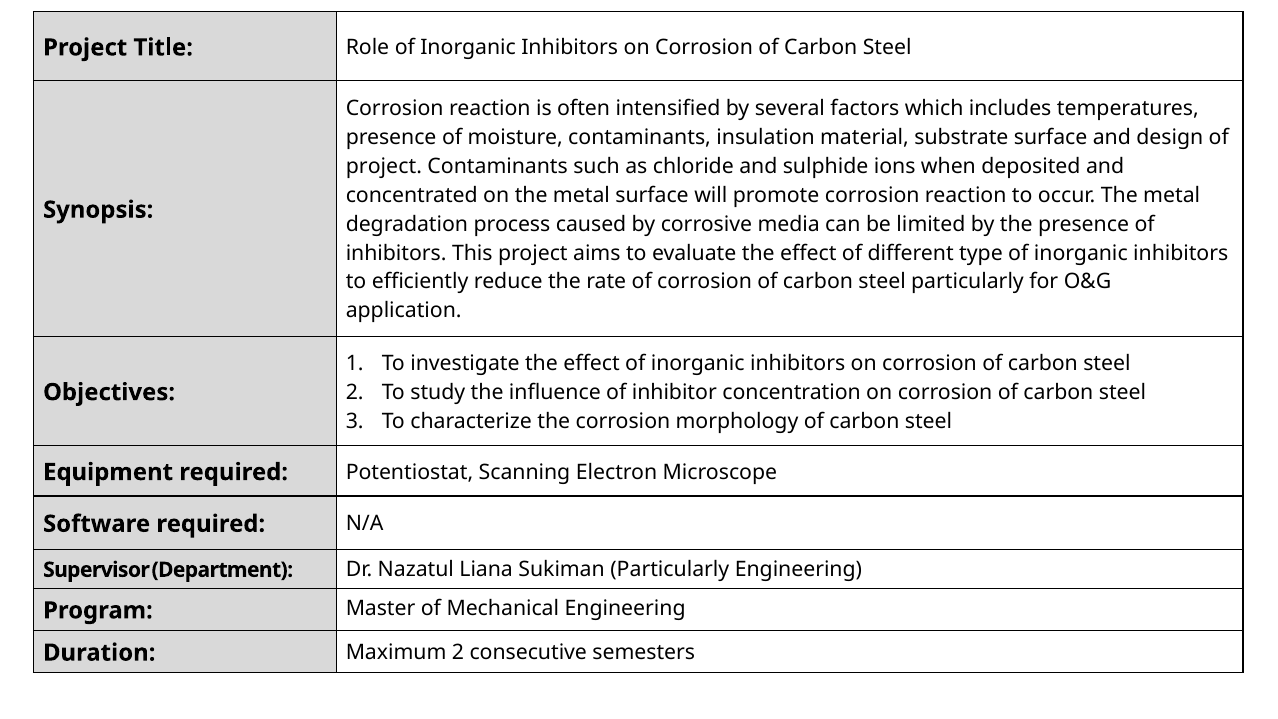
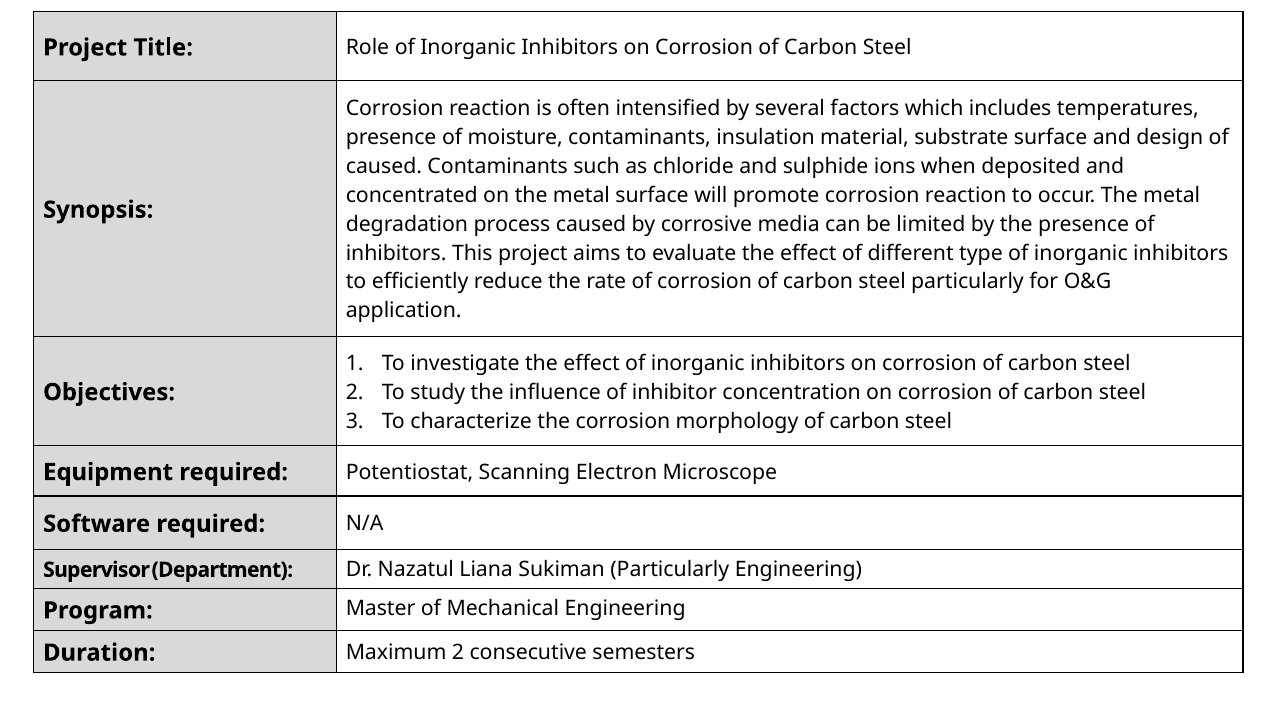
project: project -> caused (384, 166)
